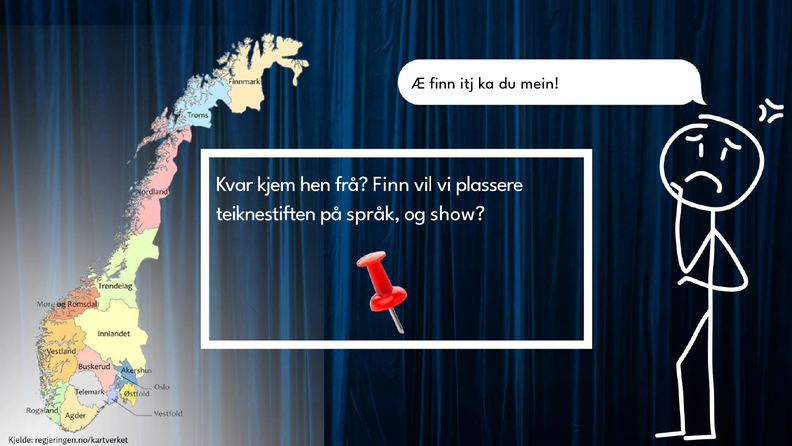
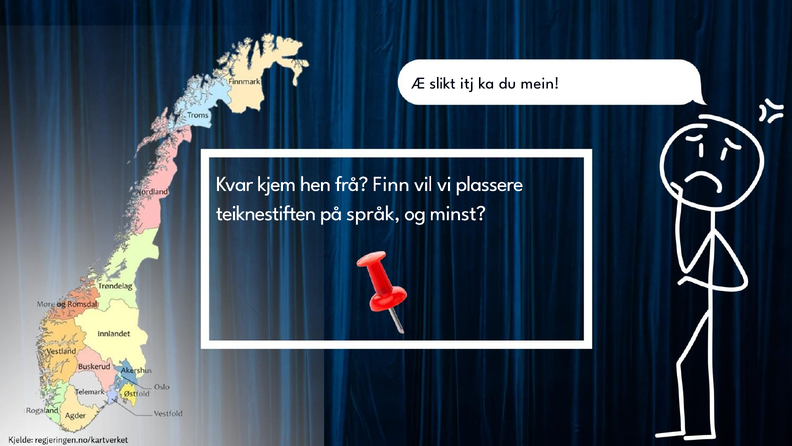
Æ finn: finn -> slikt (442, 83)
show: show -> minst (458, 213)
